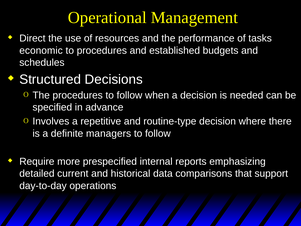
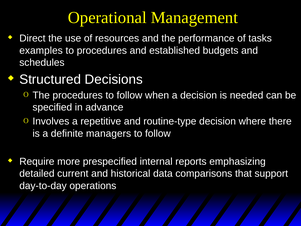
economic: economic -> examples (41, 50)
